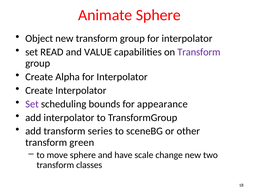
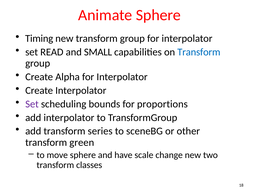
Object: Object -> Timing (39, 38)
VALUE: VALUE -> SMALL (98, 52)
Transform colour: purple -> blue (199, 52)
appearance: appearance -> proportions (162, 104)
